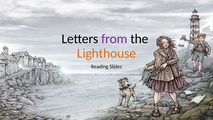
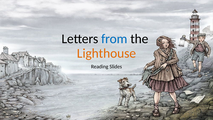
from colour: purple -> blue (114, 39)
